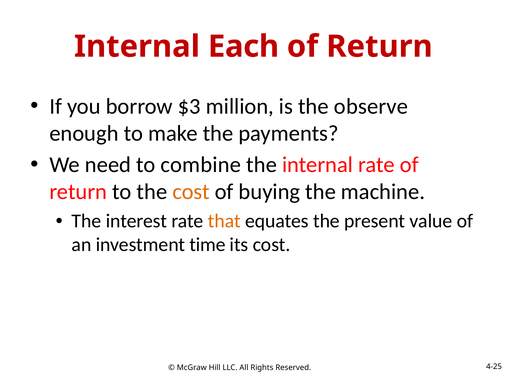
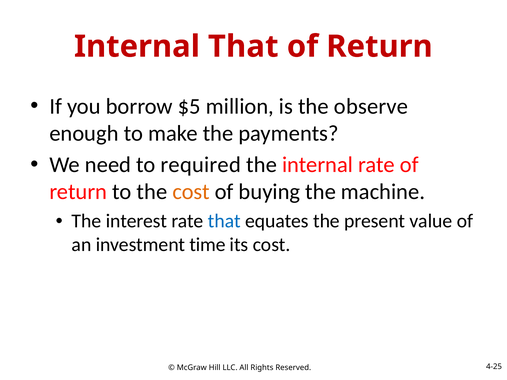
Internal Each: Each -> That (243, 47)
$3: $3 -> $5 (189, 106)
combine: combine -> required (201, 165)
that colour: orange -> blue (224, 221)
